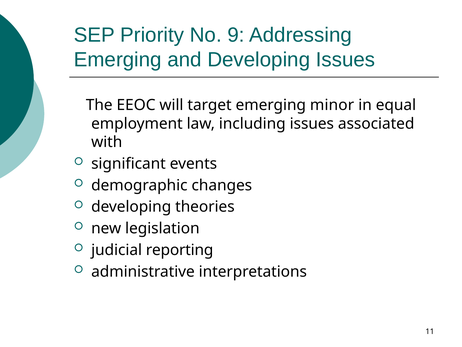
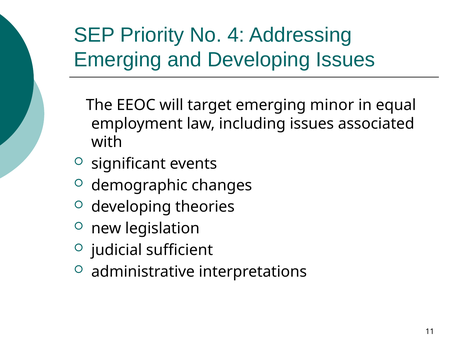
9: 9 -> 4 (236, 35)
reporting: reporting -> sufficient (180, 250)
